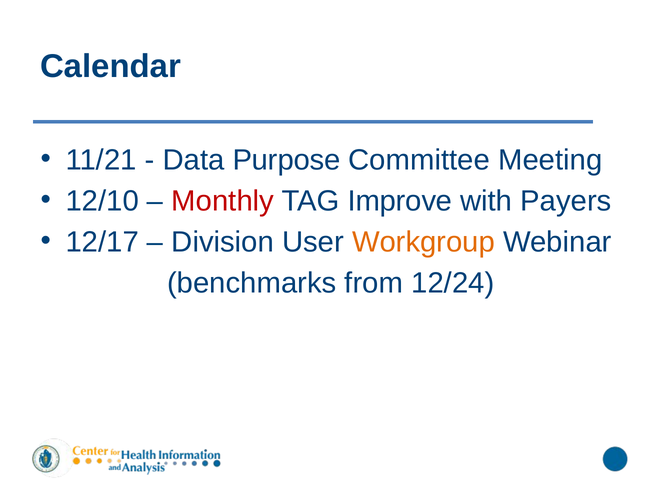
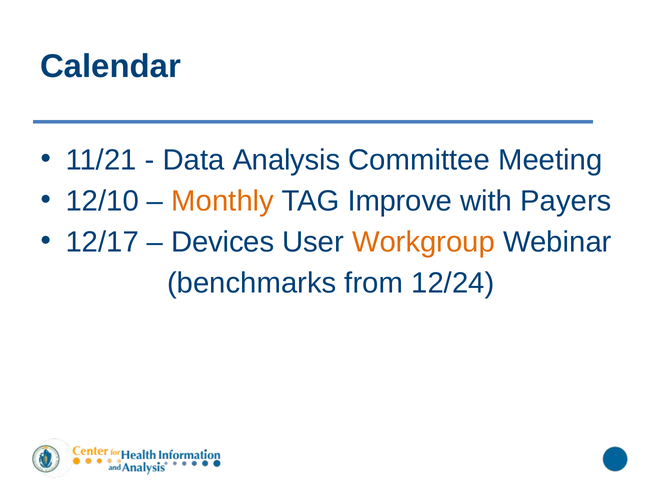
Purpose: Purpose -> Analysis (286, 160)
Monthly colour: red -> orange (223, 201)
Division: Division -> Devices (223, 242)
